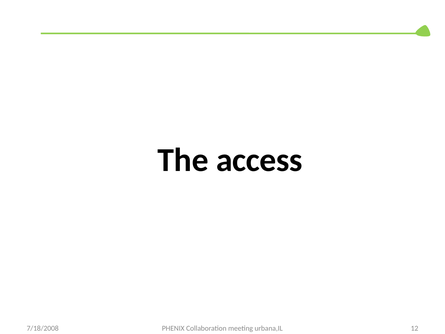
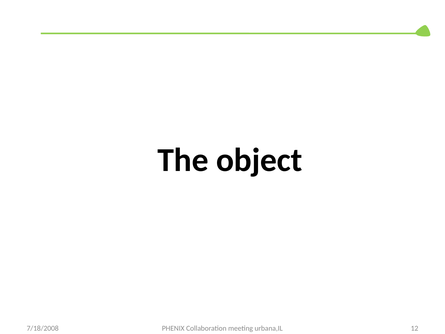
access: access -> object (259, 160)
